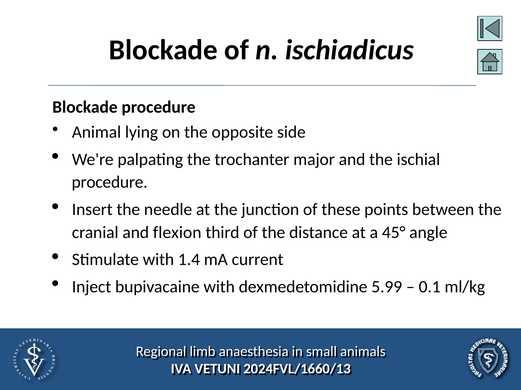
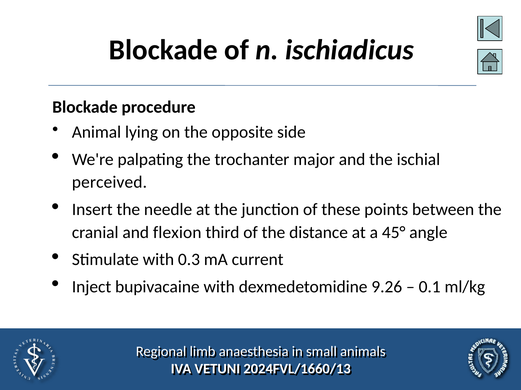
procedure: procedure -> perceived (109, 183)
1.4: 1.4 -> 0.3 (189, 260)
5.99: 5.99 -> 9.26 (387, 287)
